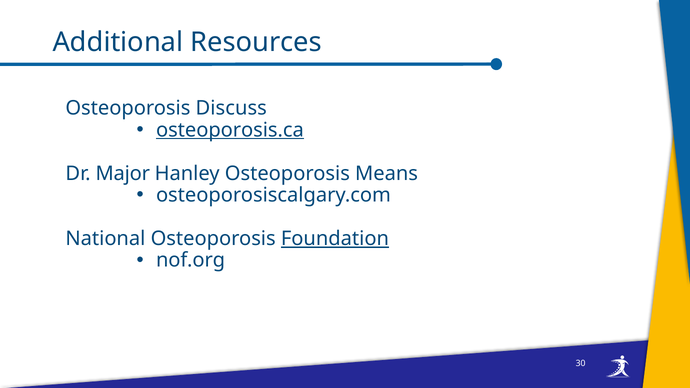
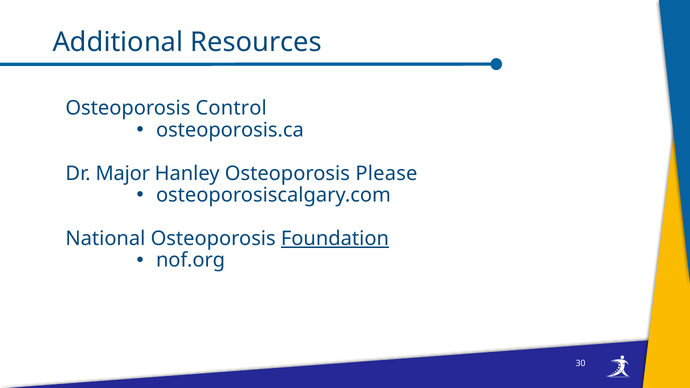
Discuss: Discuss -> Control (231, 108)
osteoporosis.ca underline: present -> none (230, 130)
Means: Means -> Please (386, 173)
